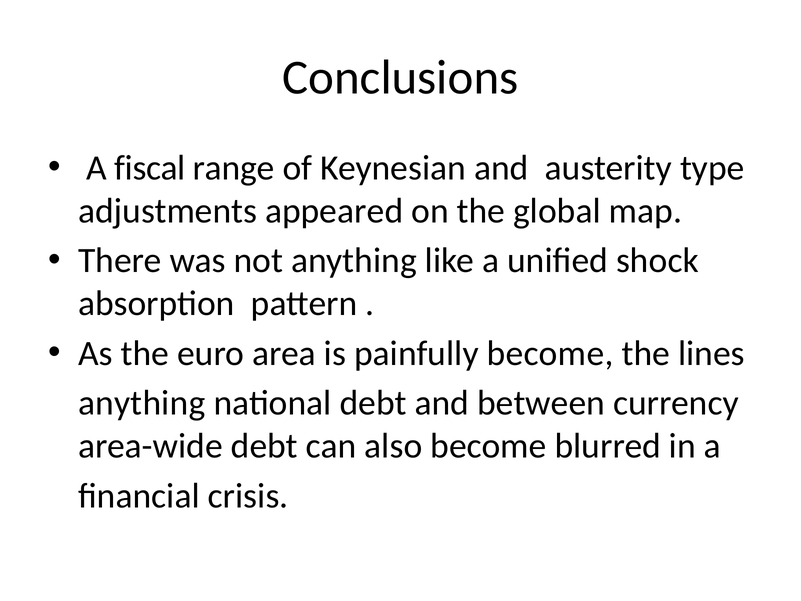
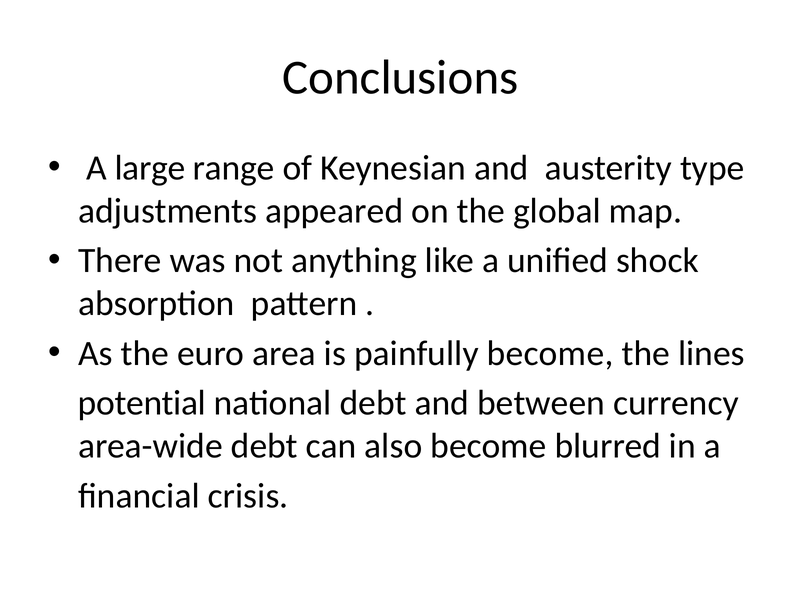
fiscal: fiscal -> large (150, 168)
anything: anything -> potential (142, 403)
